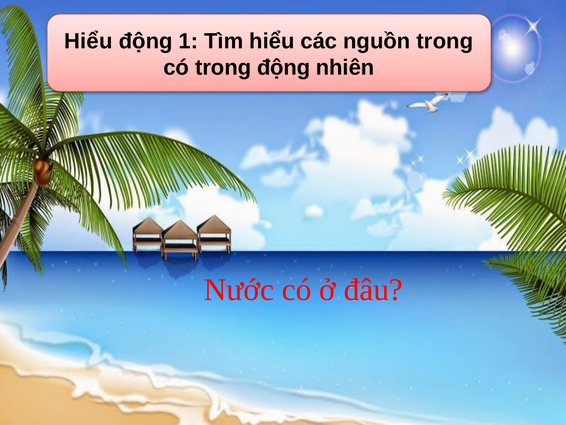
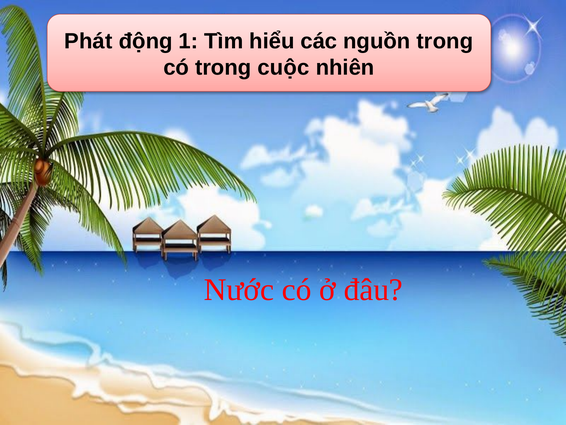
Hiểu: Hiểu -> Phát (88, 41)
trong động: động -> cuộc (283, 67)
